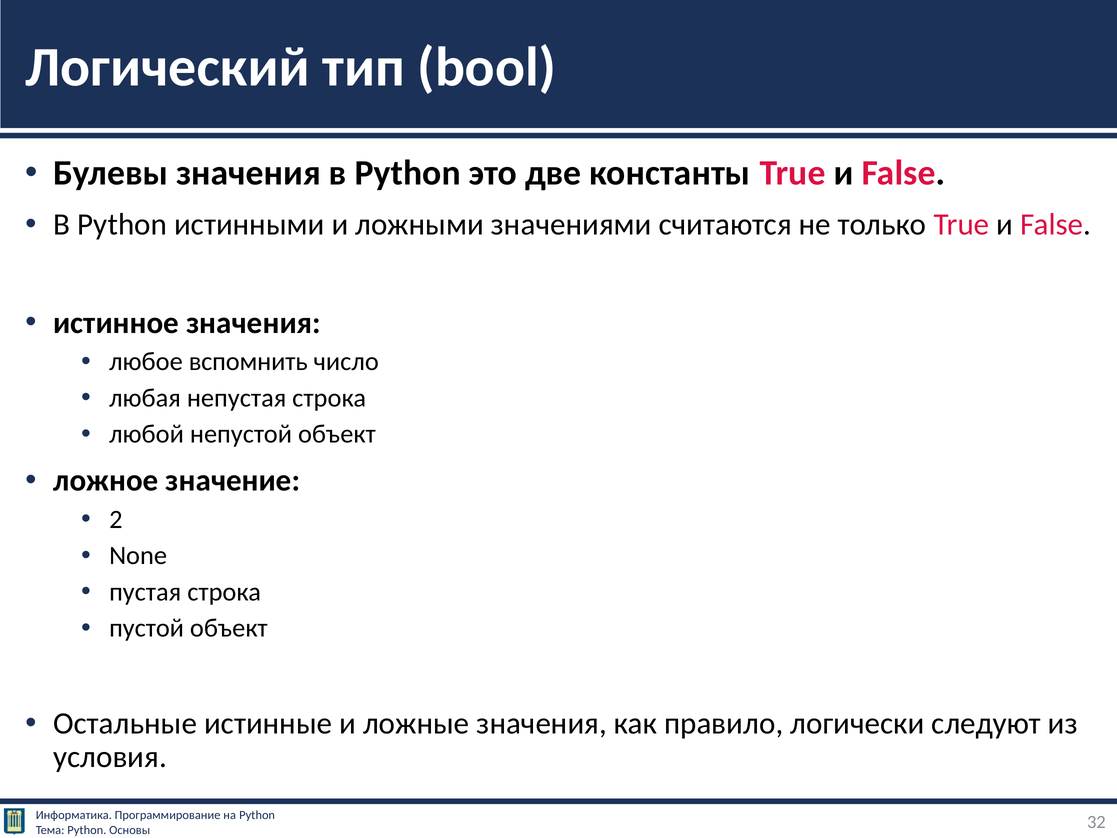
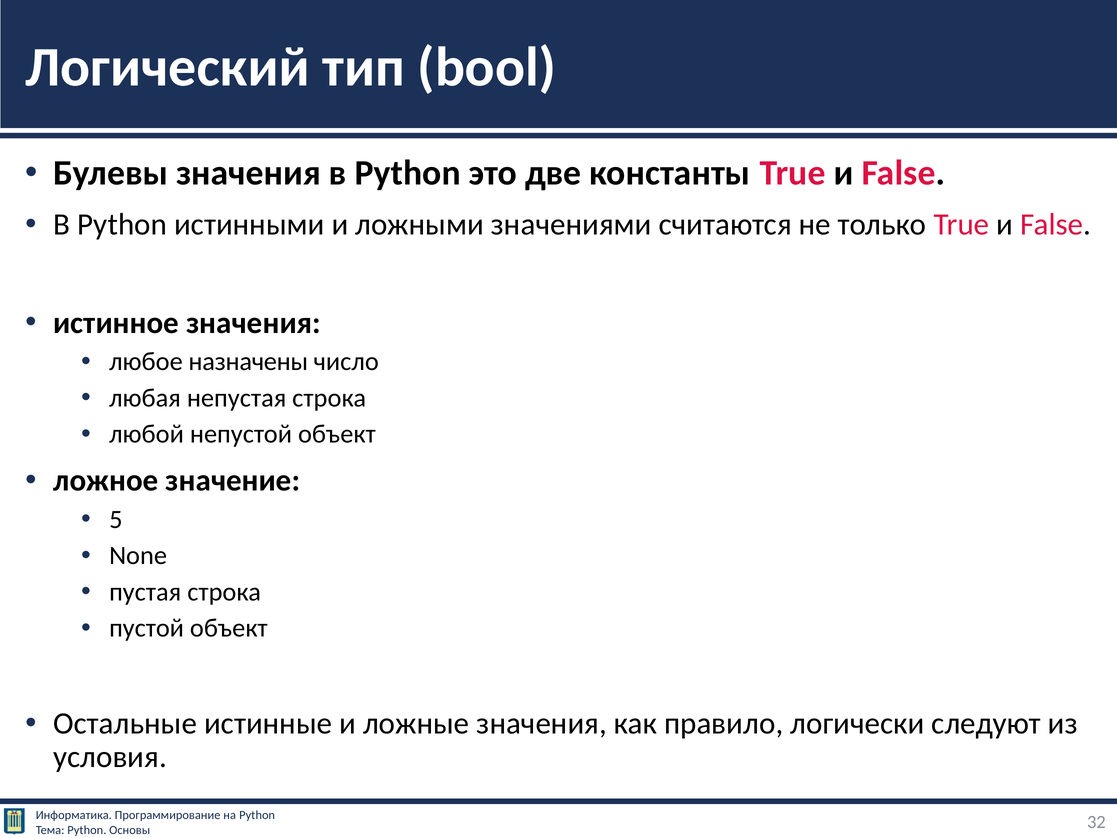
вспомнить: вспомнить -> назначены (248, 361)
2: 2 -> 5 (116, 519)
